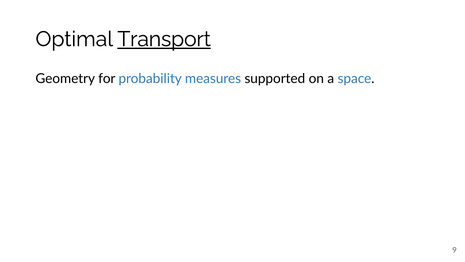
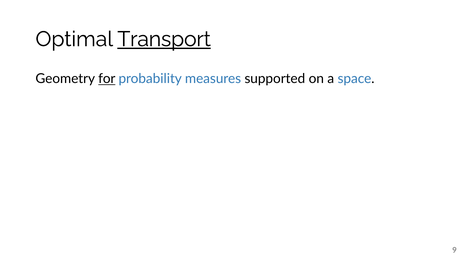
for underline: none -> present (107, 79)
